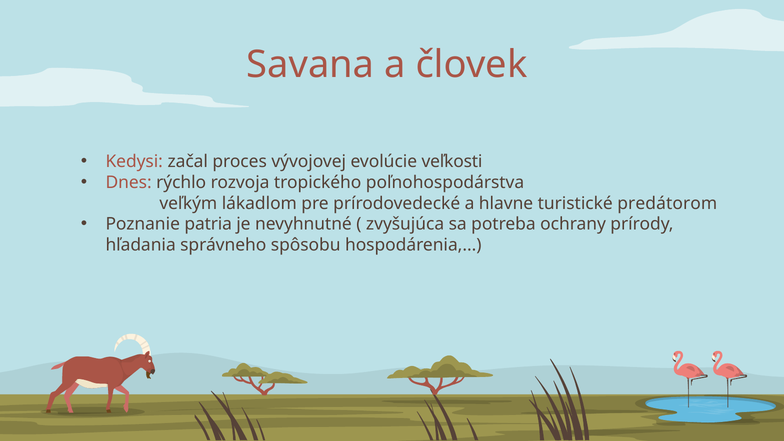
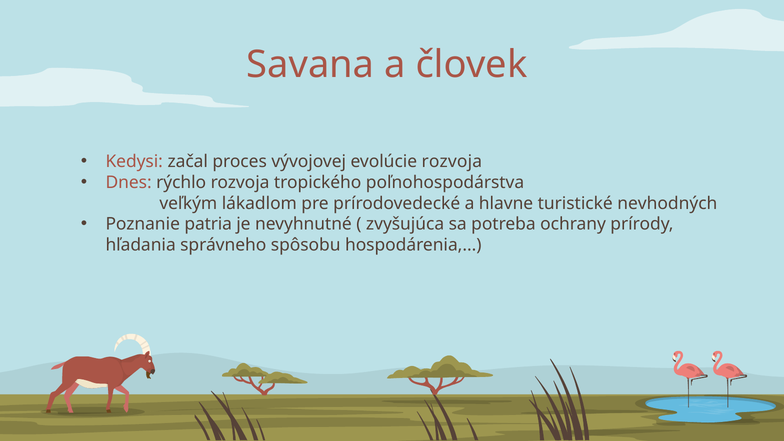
evolúcie veľkosti: veľkosti -> rozvoja (452, 161)
predátorom: predátorom -> nevhodných (667, 203)
